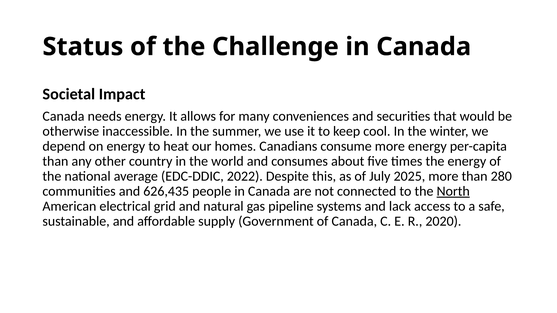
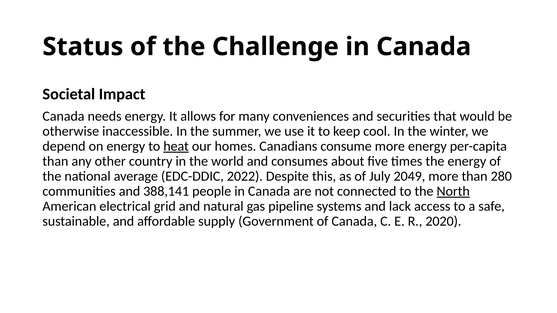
heat underline: none -> present (176, 146)
2025: 2025 -> 2049 (409, 176)
626,435: 626,435 -> 388,141 (166, 191)
